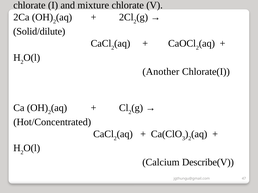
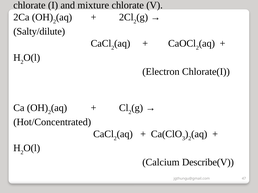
Solid/dilute: Solid/dilute -> Salty/dilute (39, 31)
Another: Another -> Electron (161, 72)
